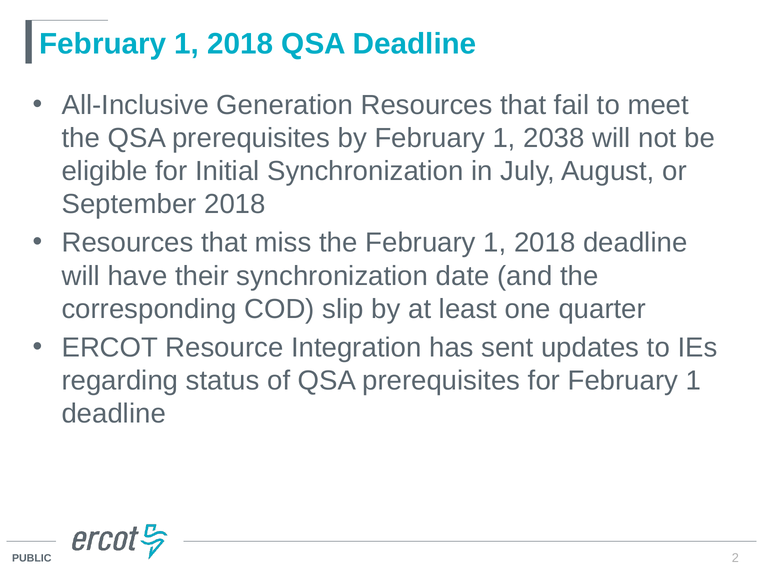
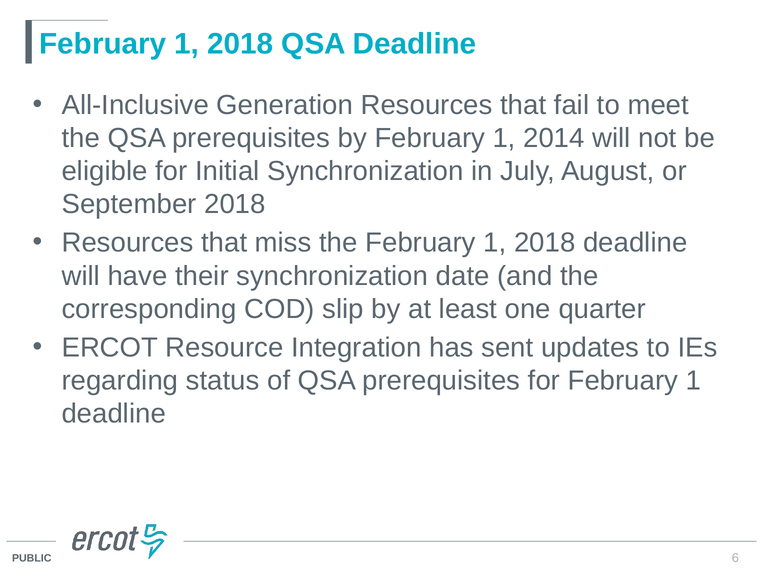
2038: 2038 -> 2014 (554, 138)
2: 2 -> 6 (735, 558)
